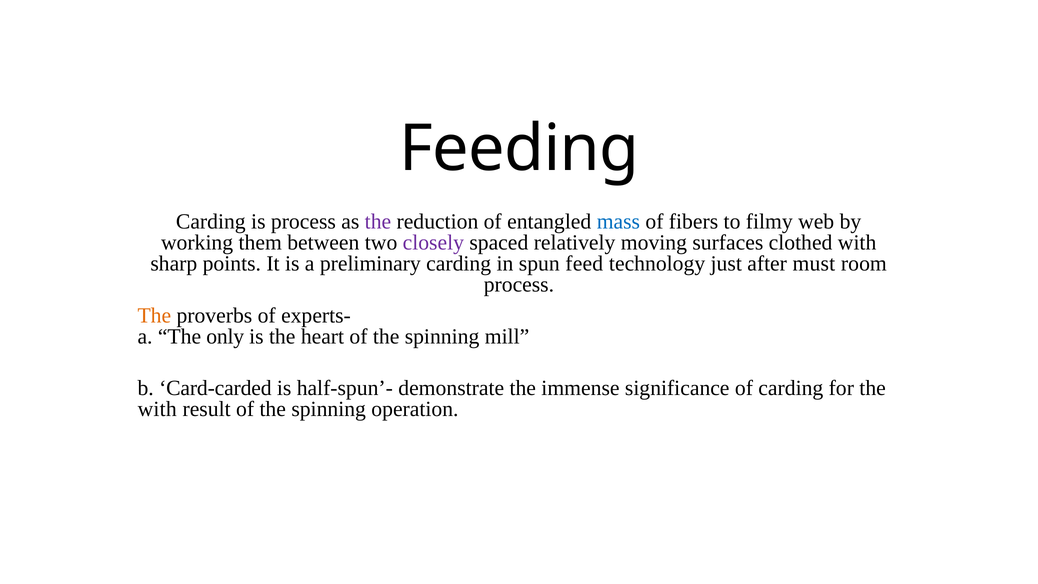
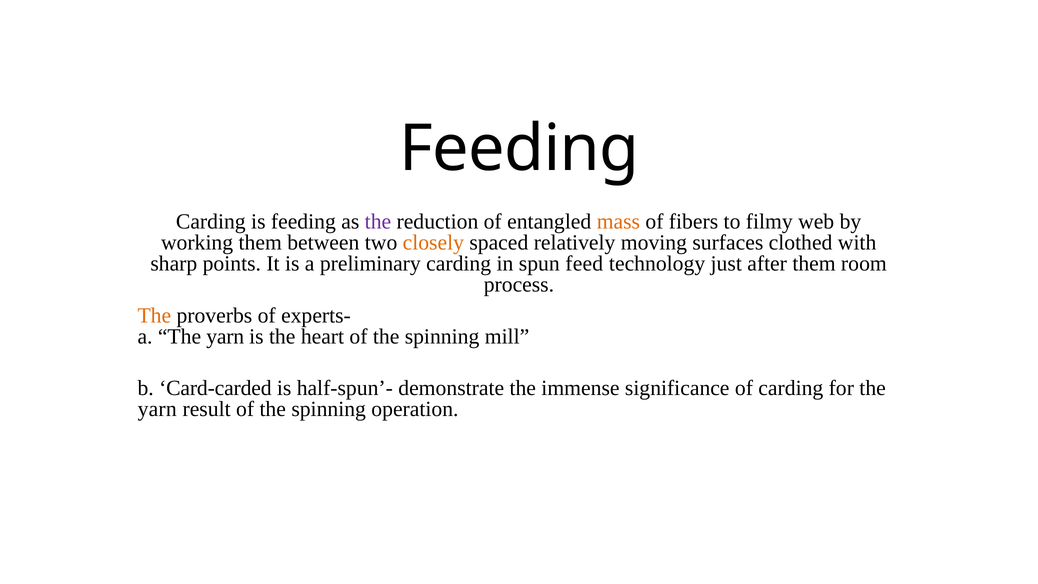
is process: process -> feeding (303, 222)
mass colour: blue -> orange (618, 222)
closely colour: purple -> orange (433, 243)
after must: must -> them (814, 264)
a The only: only -> yarn (225, 336)
with: with -> yarn (157, 409)
